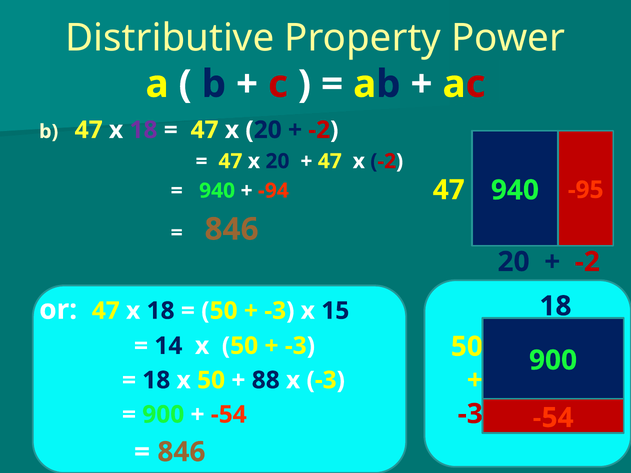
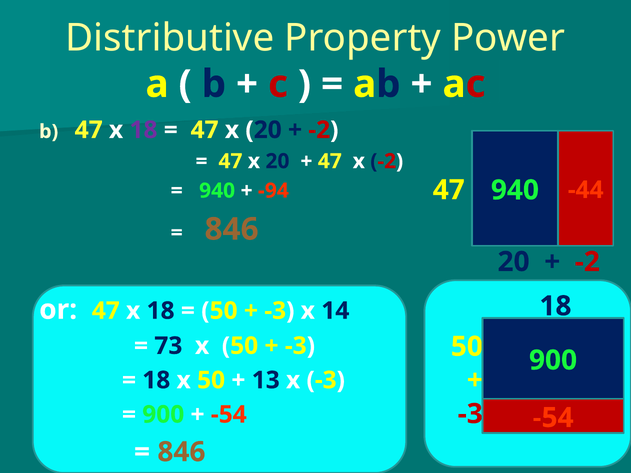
-95: -95 -> -44 (586, 190)
15: 15 -> 14 (335, 311)
14: 14 -> 73 (168, 346)
88: 88 -> 13 (266, 380)
